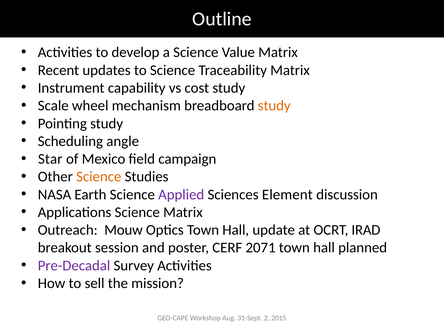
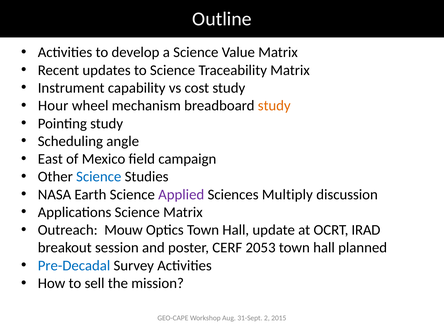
Scale: Scale -> Hour (53, 106)
Star: Star -> East (50, 159)
Science colour: orange -> blue (99, 177)
Element: Element -> Multiply (287, 194)
2071: 2071 -> 2053 (261, 248)
Pre-Decadal colour: purple -> blue (74, 266)
